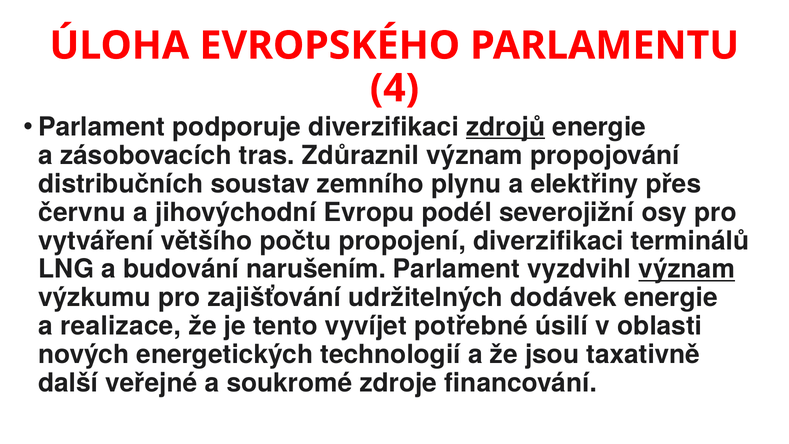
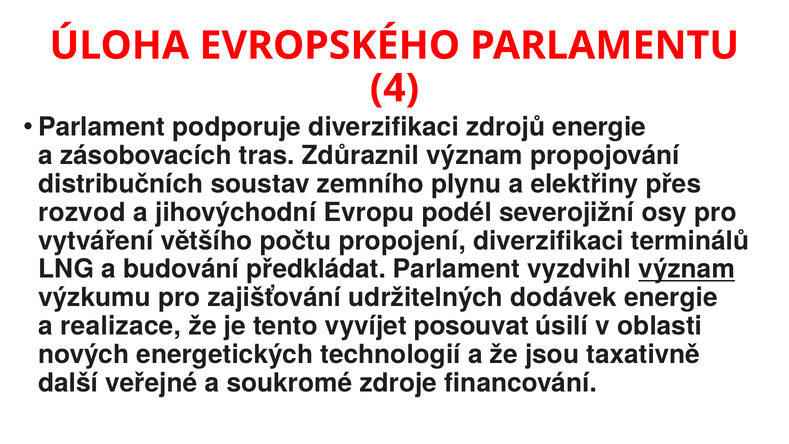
zdrojů underline: present -> none (506, 127)
červnu: červnu -> rozvod (82, 212)
narušením: narušením -> předkládat (316, 269)
potřebné: potřebné -> posouvat (471, 326)
